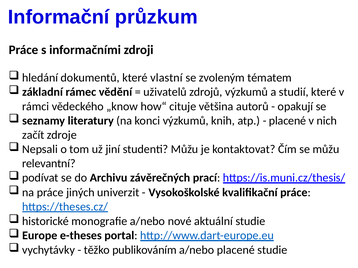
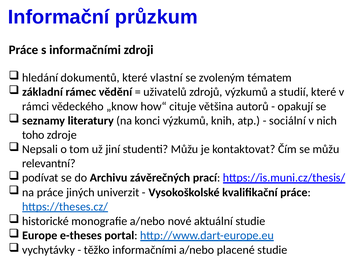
placené: placené -> sociální (287, 121)
začít: začít -> toho (33, 135)
těžko publikováním: publikováním -> informačními (144, 250)
